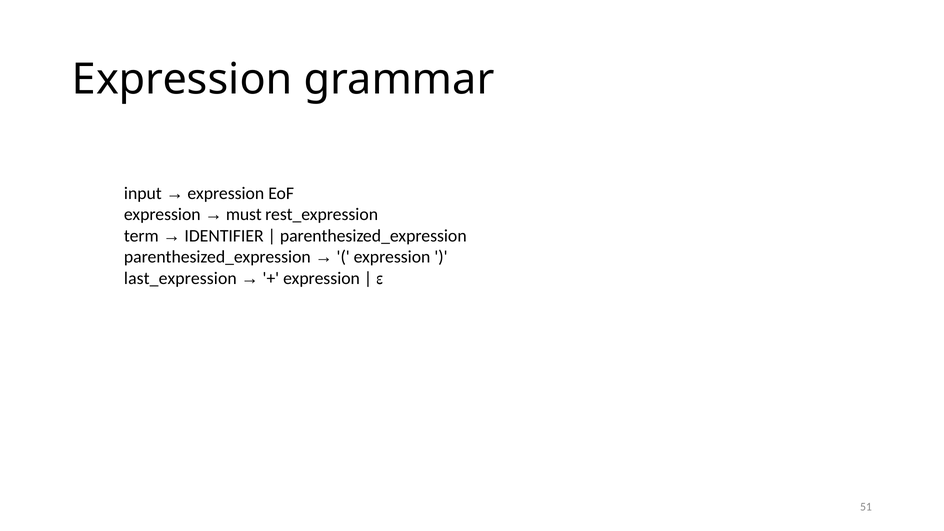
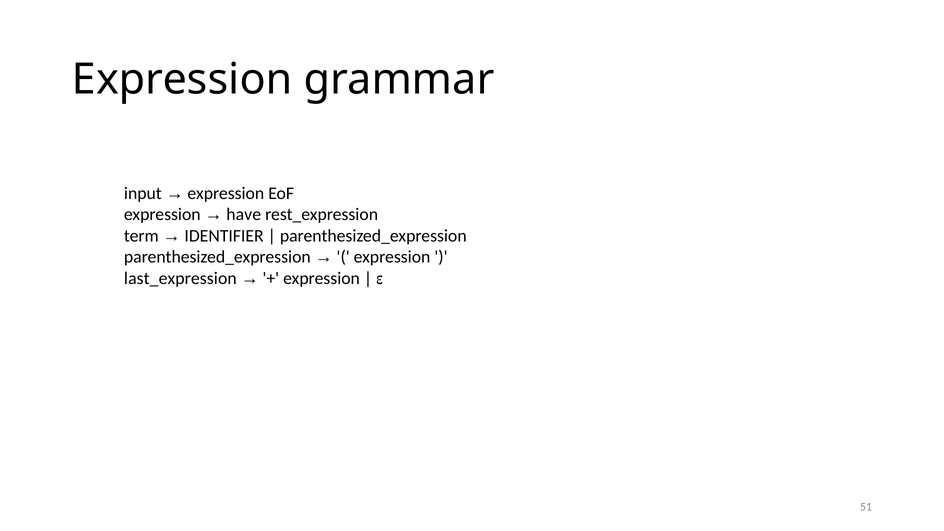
must: must -> have (244, 215)
